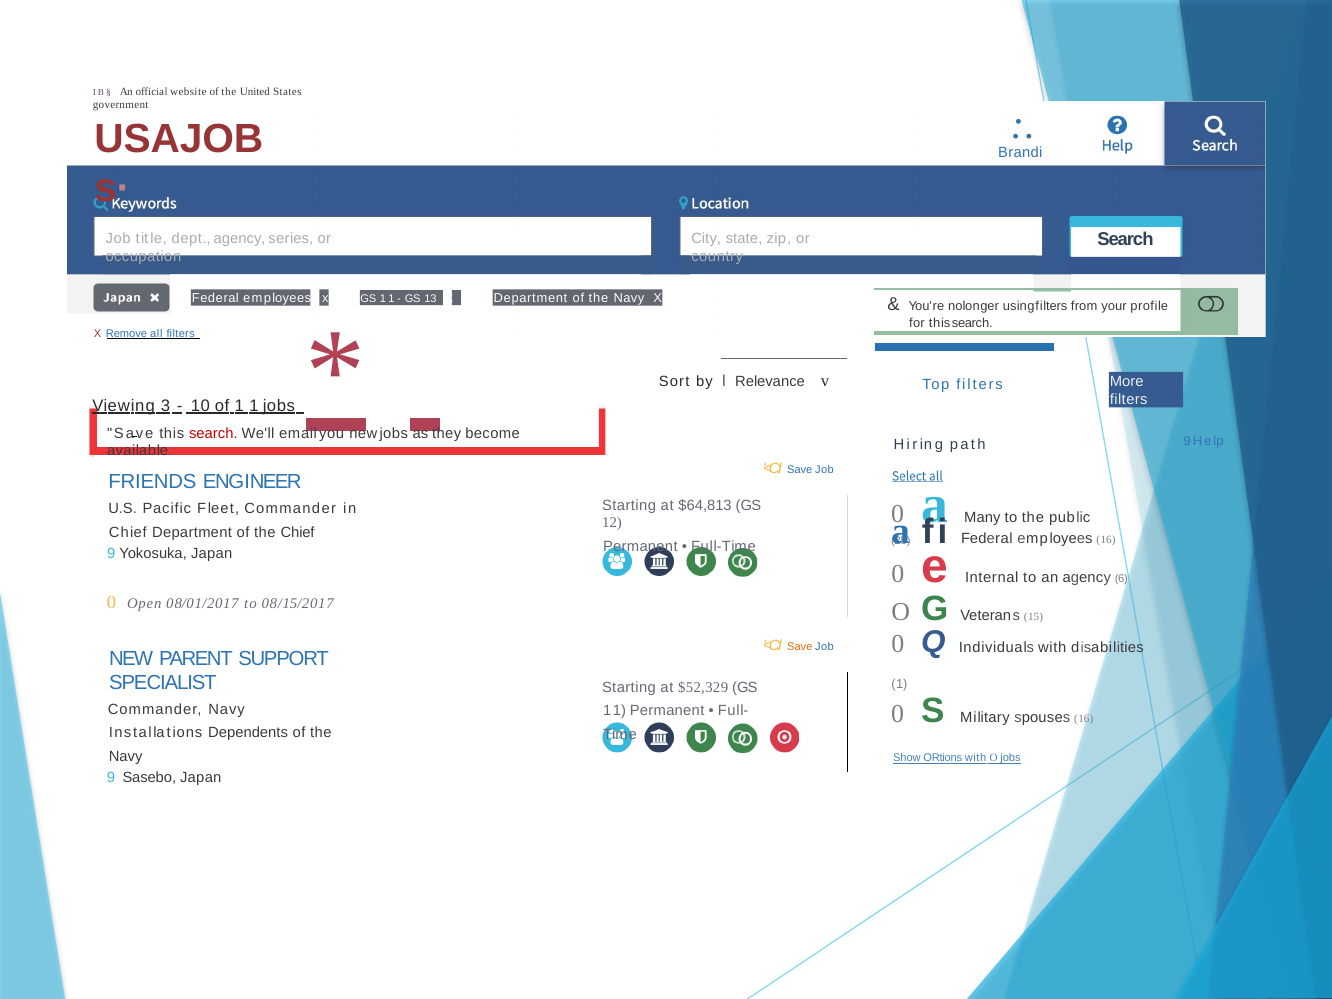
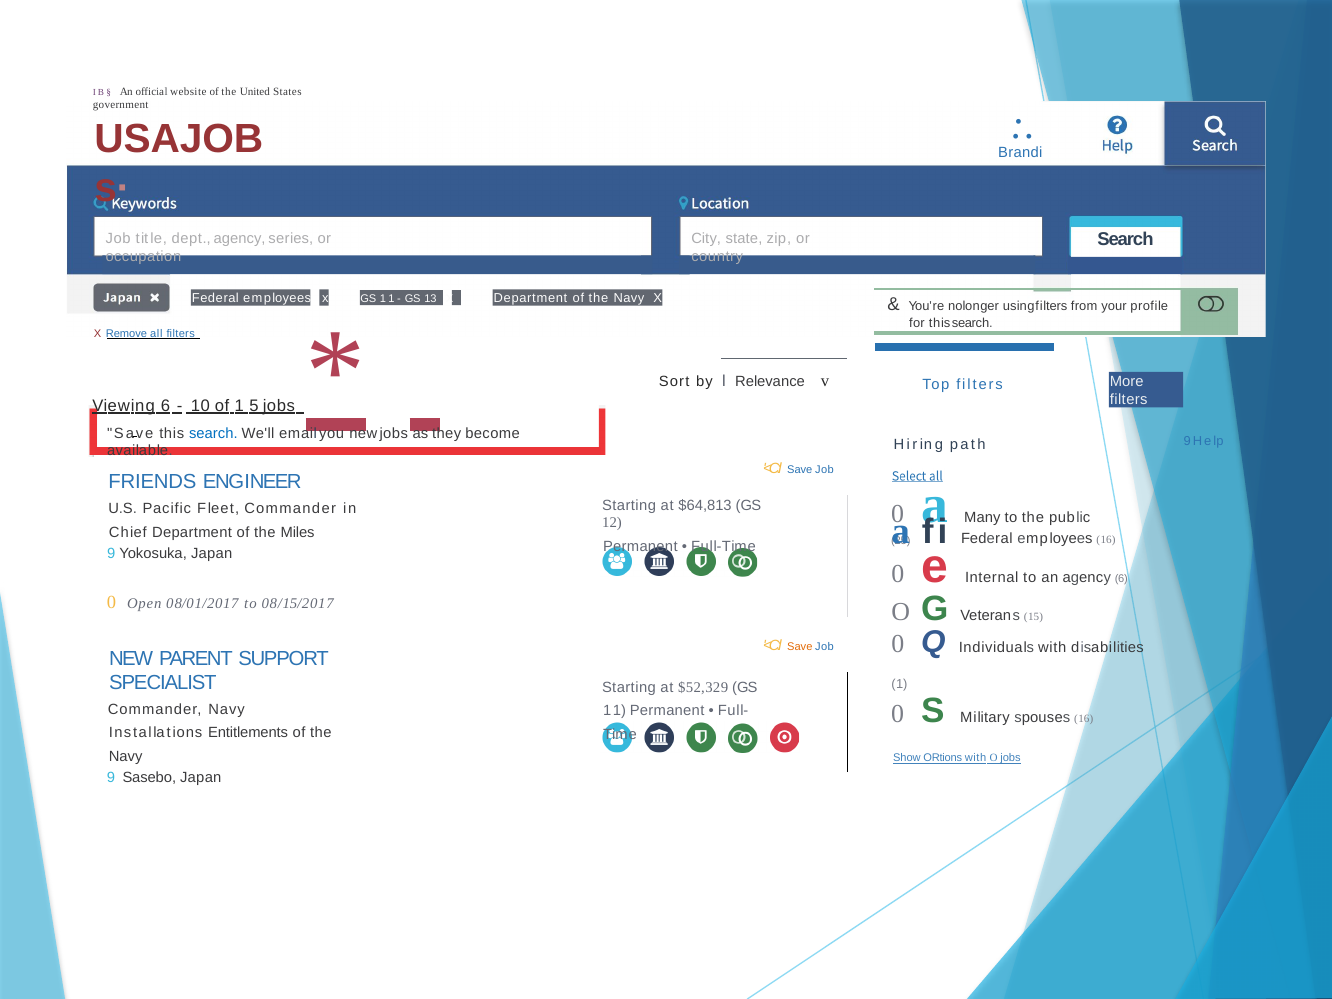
Viewing 3: 3 -> 6 (165, 406)
1 1: 1 -> 5 (254, 406)
search colour: red -> blue (213, 433)
the Chief: Chief -> Miles (298, 532)
Dependents: Dependents -> Entitlements (248, 733)
